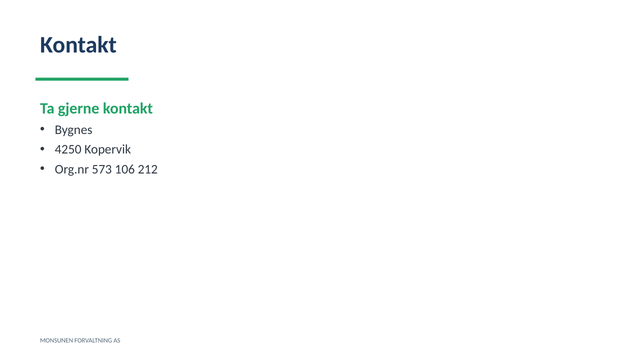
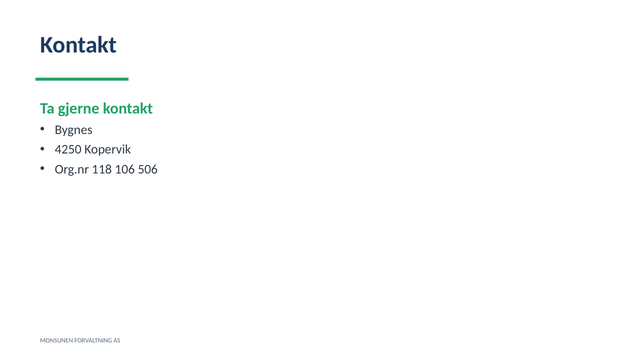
573: 573 -> 118 (102, 169)
212: 212 -> 506 (148, 169)
